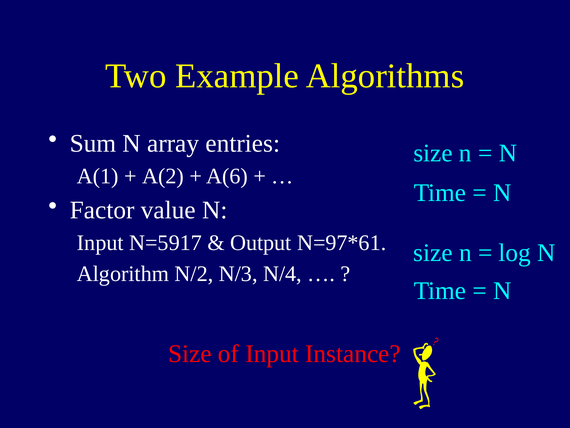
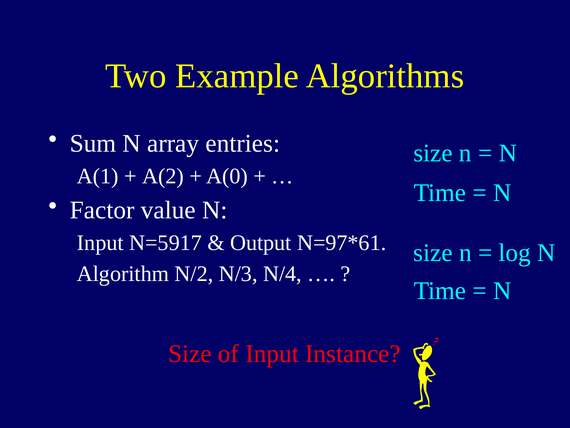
A(6: A(6 -> A(0 (227, 176)
